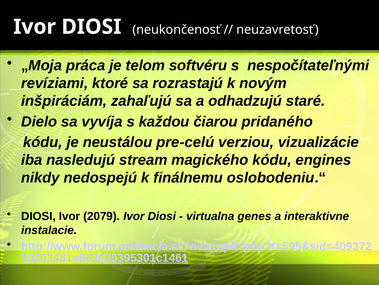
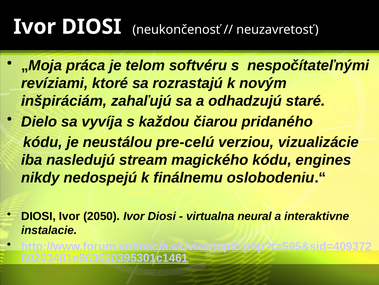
2079: 2079 -> 2050 (102, 216)
genes: genes -> neural (255, 216)
